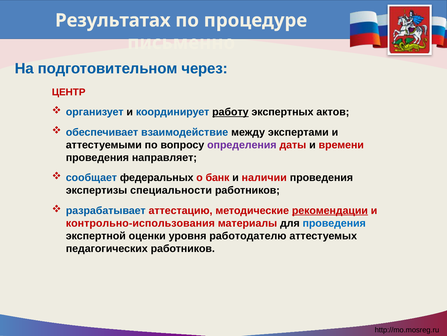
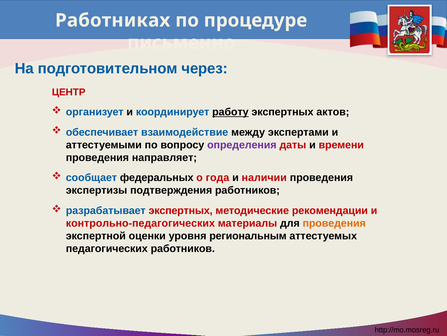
Результатах: Результатах -> Работниках (113, 20)
банк: банк -> года (217, 177)
специальности: специальности -> подтверждения (171, 190)
разрабатывает аттестацию: аттестацию -> экспертных (181, 210)
рекомендации underline: present -> none (330, 210)
контрольно-использования: контрольно-использования -> контрольно-педагогических (140, 223)
проведения colour: blue -> orange (334, 223)
работодателю: работодателю -> региональным (248, 235)
